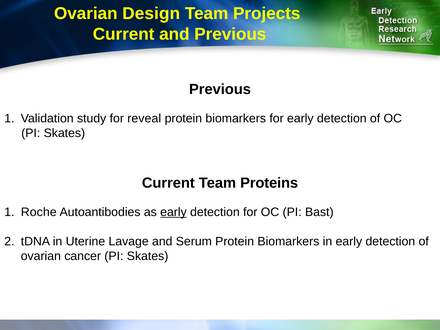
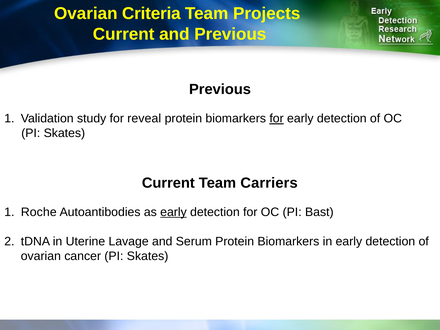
Design: Design -> Criteria (151, 14)
for underline: none -> present (277, 119)
Proteins: Proteins -> Carriers (269, 183)
